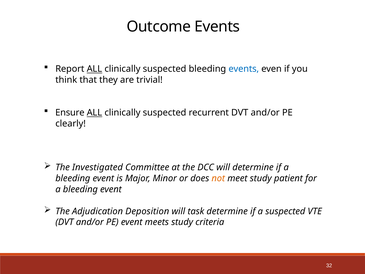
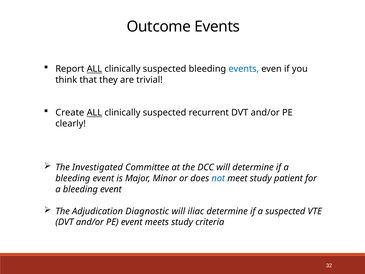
Ensure: Ensure -> Create (70, 113)
not colour: orange -> blue (218, 178)
Deposition: Deposition -> Diagnostic (147, 211)
task: task -> iliac (196, 211)
